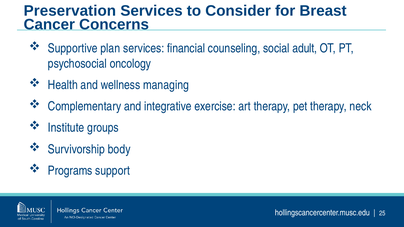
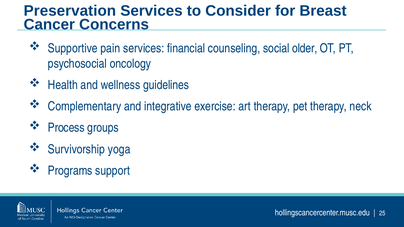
plan: plan -> pain (110, 48)
adult: adult -> older (305, 48)
managing: managing -> guidelines (166, 85)
Institute: Institute -> Process (66, 128)
body: body -> yoga (119, 149)
